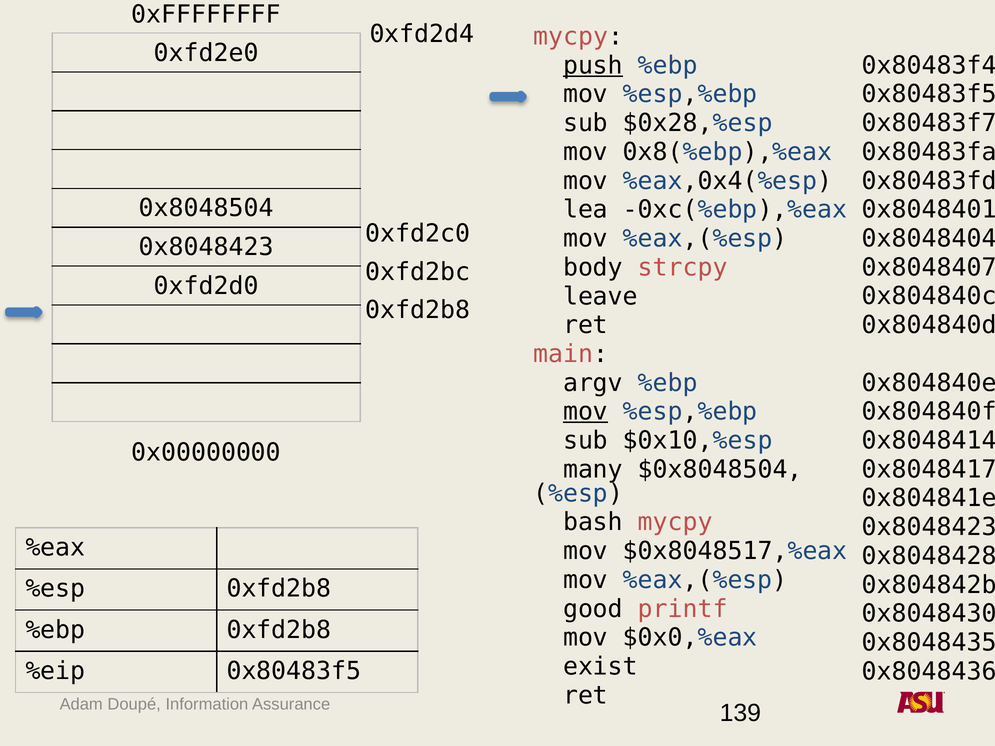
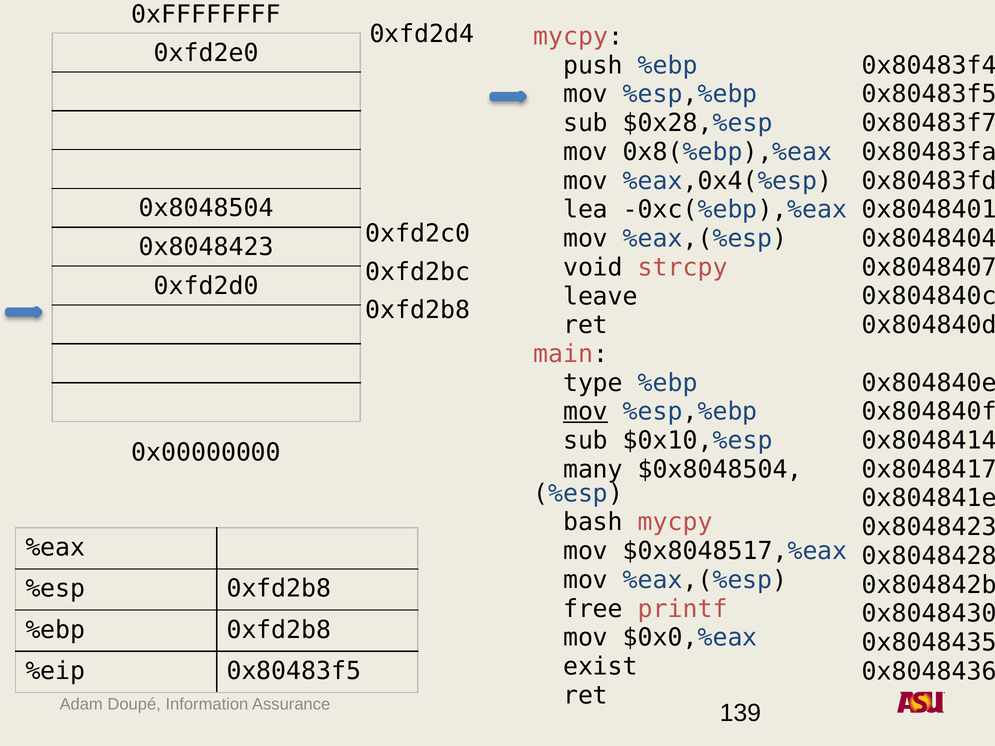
push underline: present -> none (593, 65)
body: body -> void (593, 268)
argv: argv -> type (593, 383)
good: good -> free (593, 609)
